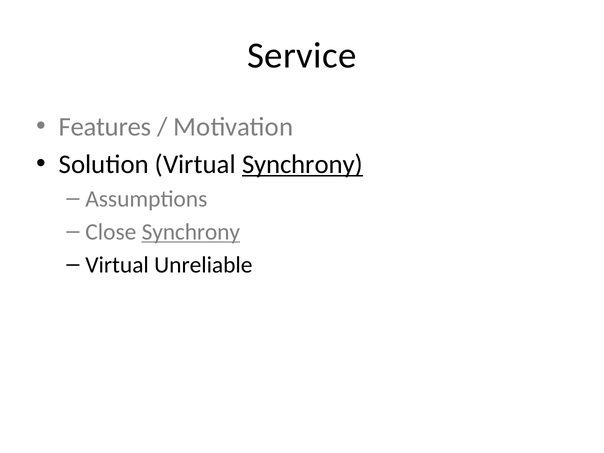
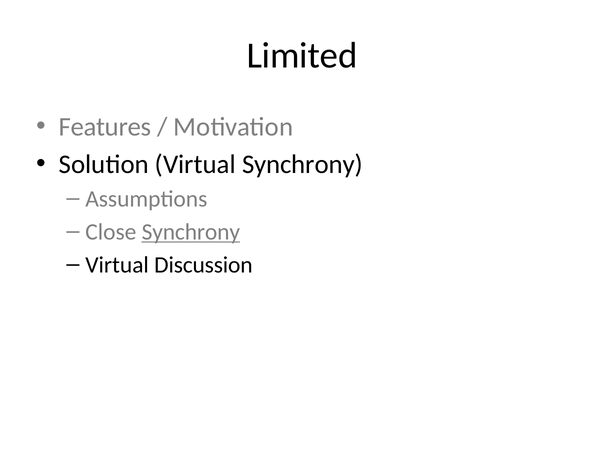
Service: Service -> Limited (302, 55)
Synchrony underline: present -> none (302, 164)
Unreliable: Unreliable -> Discussion (203, 265)
